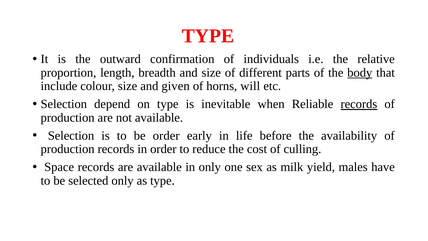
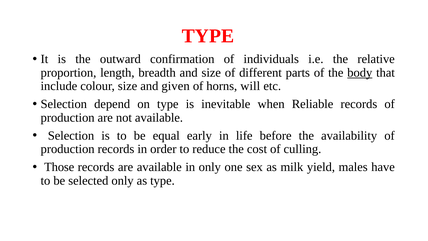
records underline: present -> none (359, 104)
be order: order -> equal (166, 135)
Space: Space -> Those (59, 167)
